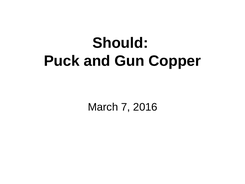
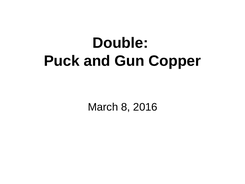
Should: Should -> Double (120, 43)
7: 7 -> 8 (126, 107)
